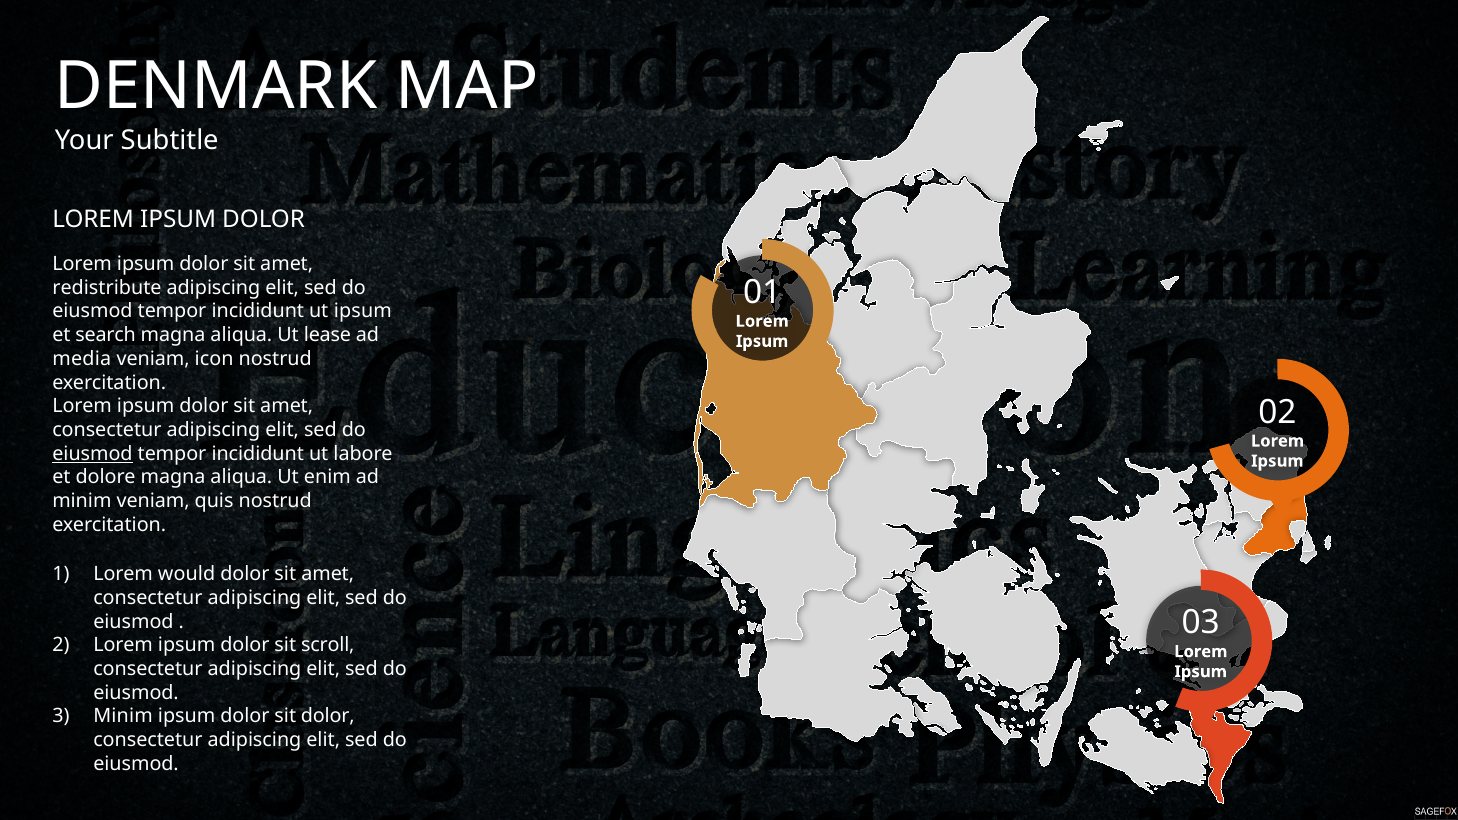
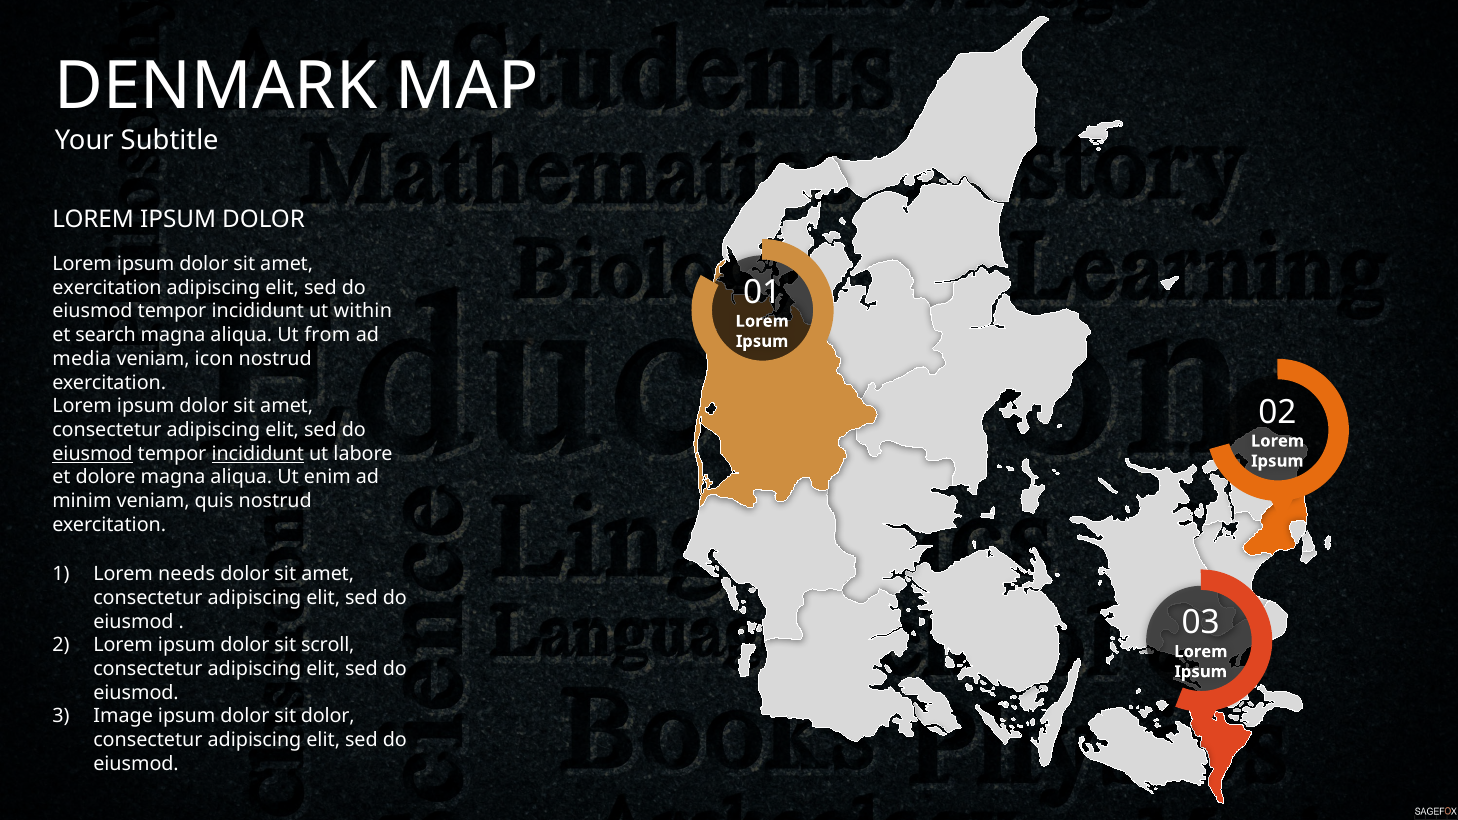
redistribute: redistribute -> exercitation (107, 288)
ut ipsum: ipsum -> within (363, 311)
lease: lease -> from (327, 335)
incididunt underline: none -> present (258, 454)
would: would -> needs (187, 574)
Minim: Minim -> Image (123, 716)
